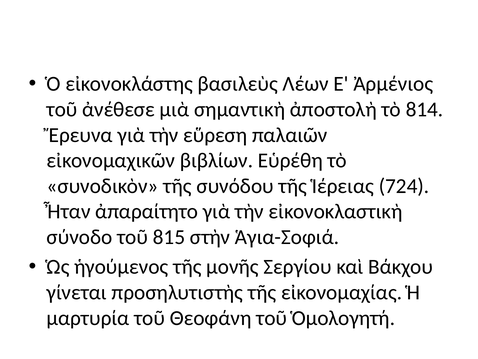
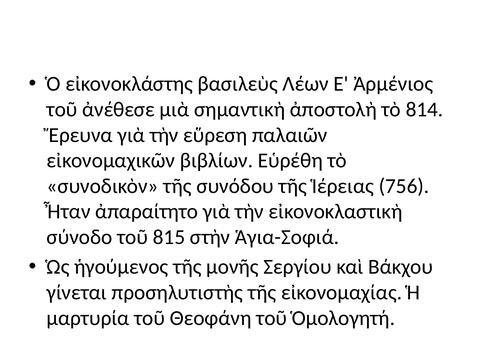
724: 724 -> 756 (404, 186)
